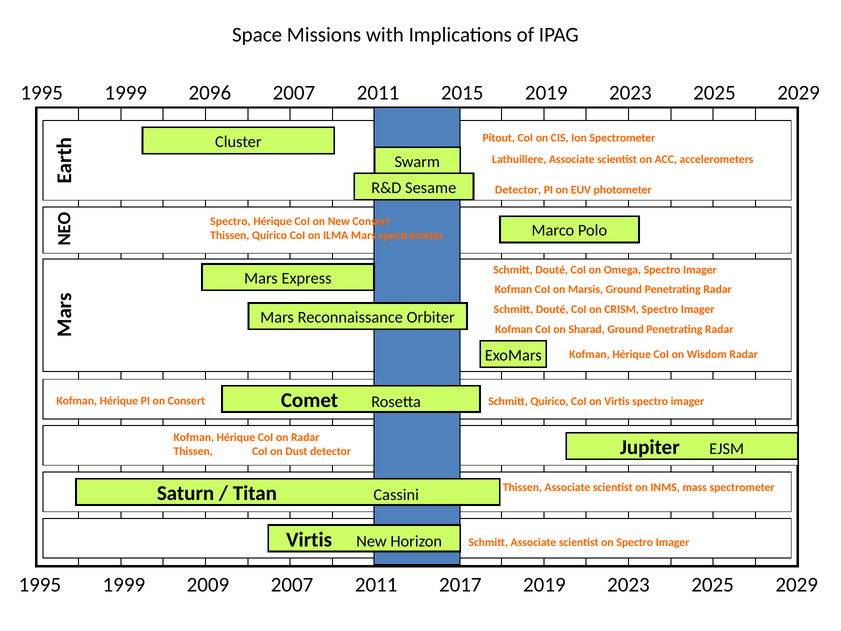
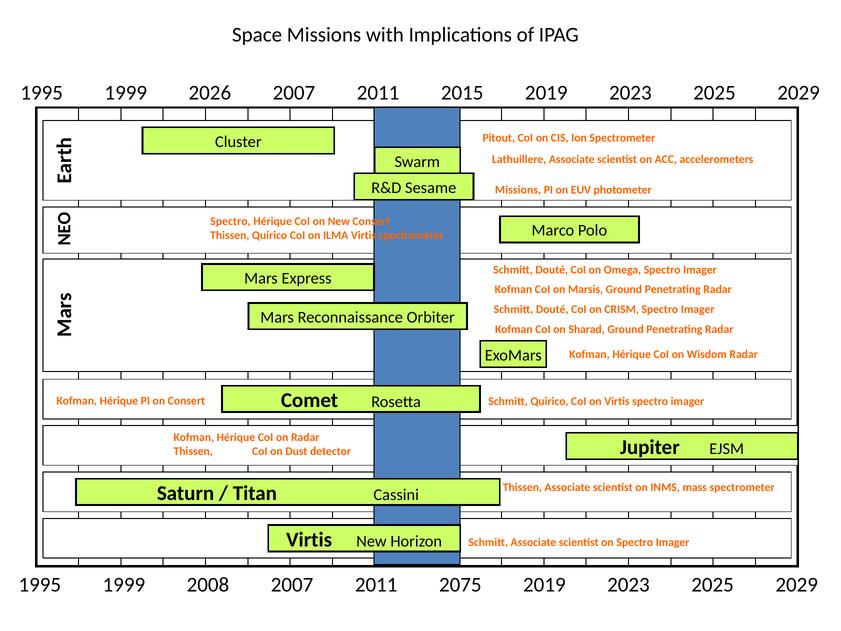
2096: 2096 -> 2026 (210, 93)
Detector: Detector -> Missions (518, 190)
ILMA Mars: Mars -> Virtis (364, 235)
2009: 2009 -> 2008 (208, 585)
2017: 2017 -> 2075 (460, 585)
